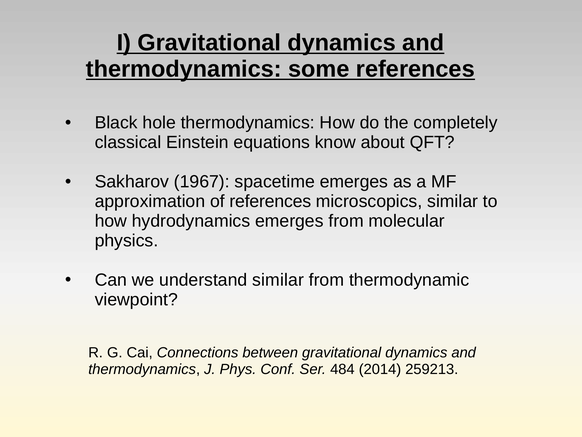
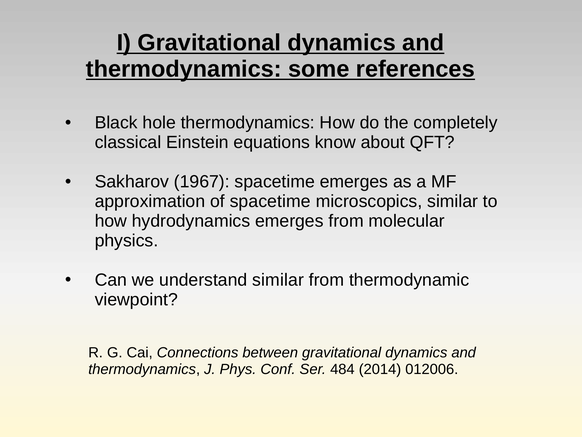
of references: references -> spacetime (270, 201)
259213: 259213 -> 012006 (432, 369)
